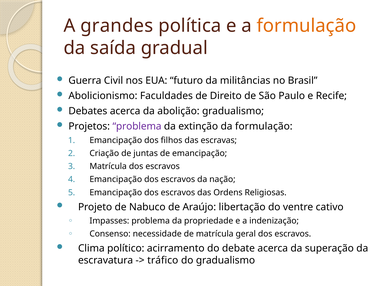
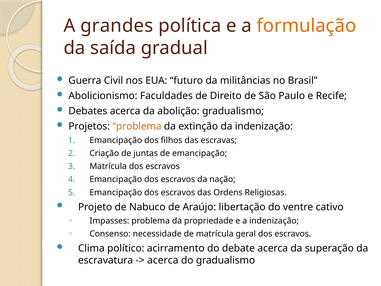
problema colour: purple -> orange (137, 126)
da formulação: formulação -> indenização (264, 126)
tráfico: tráfico -> acerca (163, 260)
